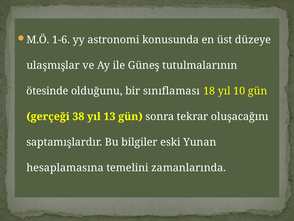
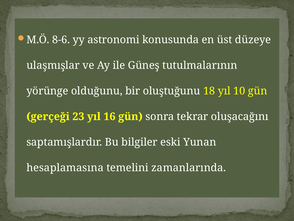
1-6: 1-6 -> 8-6 (61, 40)
ötesinde: ötesinde -> yörünge (47, 91)
sınıflaması: sınıflaması -> oluştuğunu (172, 91)
38: 38 -> 23 (78, 116)
13: 13 -> 16 (109, 116)
